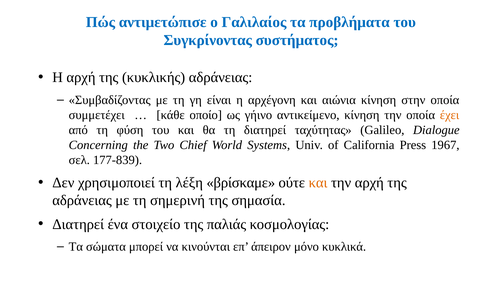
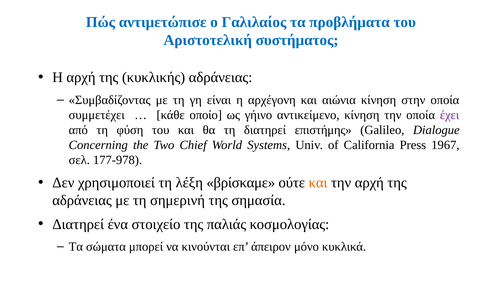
Συγκρίνοντας: Συγκρίνοντας -> Αριστοτελική (208, 40)
έχει colour: orange -> purple (450, 115)
ταχύτητας: ταχύτητας -> επιστήμης (323, 130)
177-839: 177-839 -> 177-978 (118, 160)
